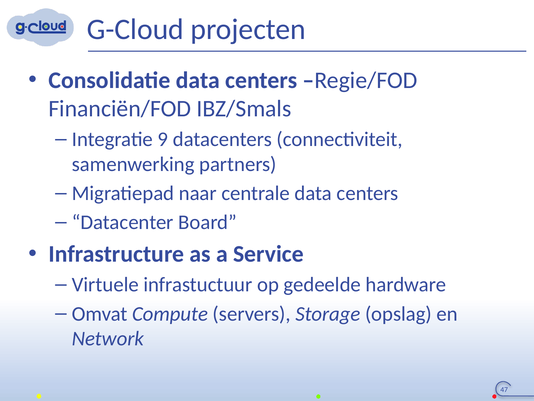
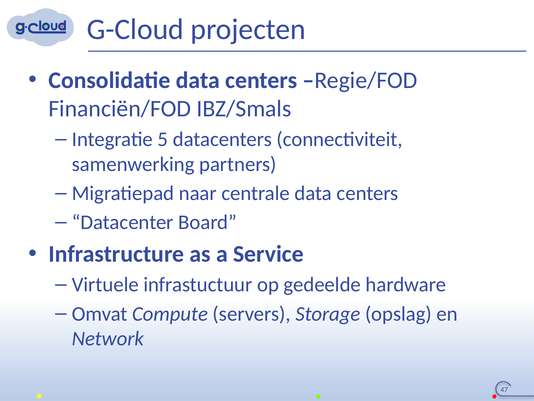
9: 9 -> 5 (163, 139)
